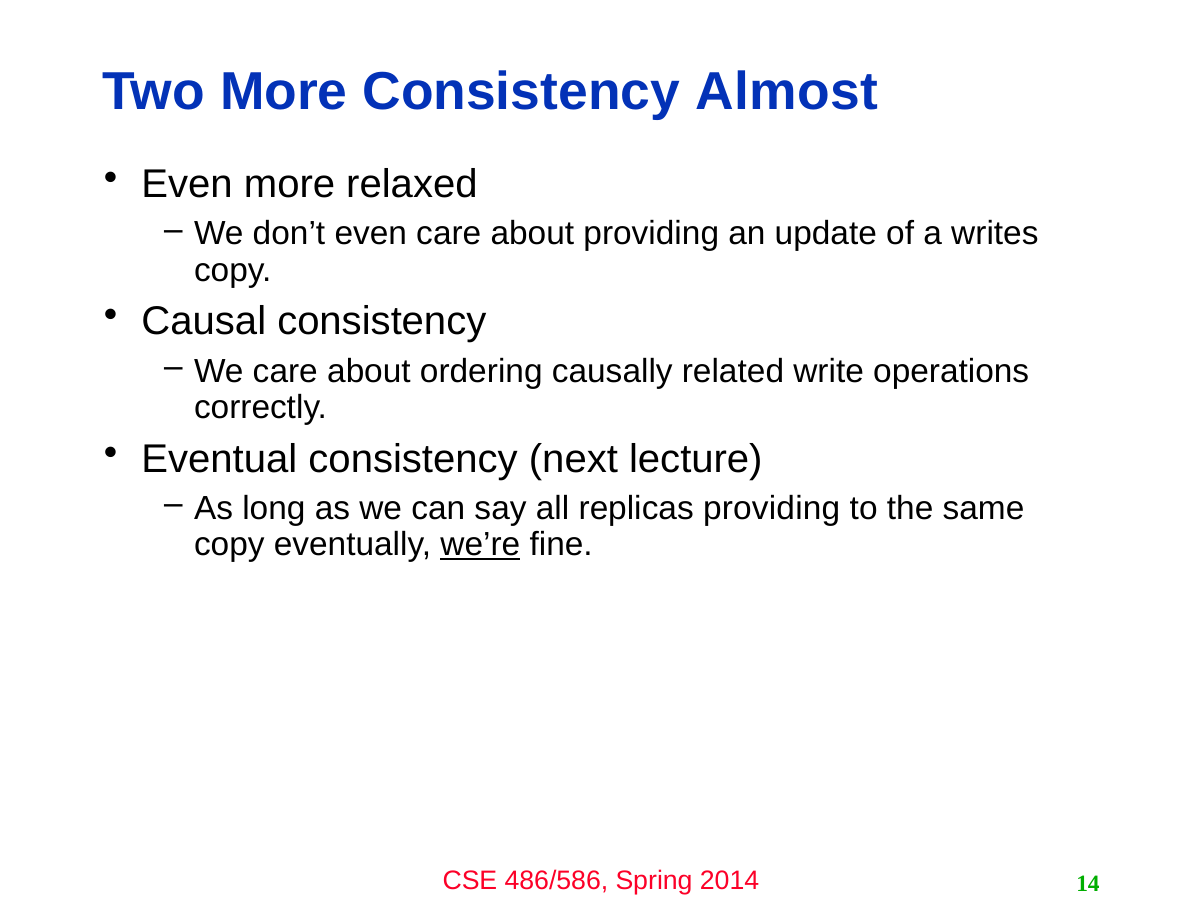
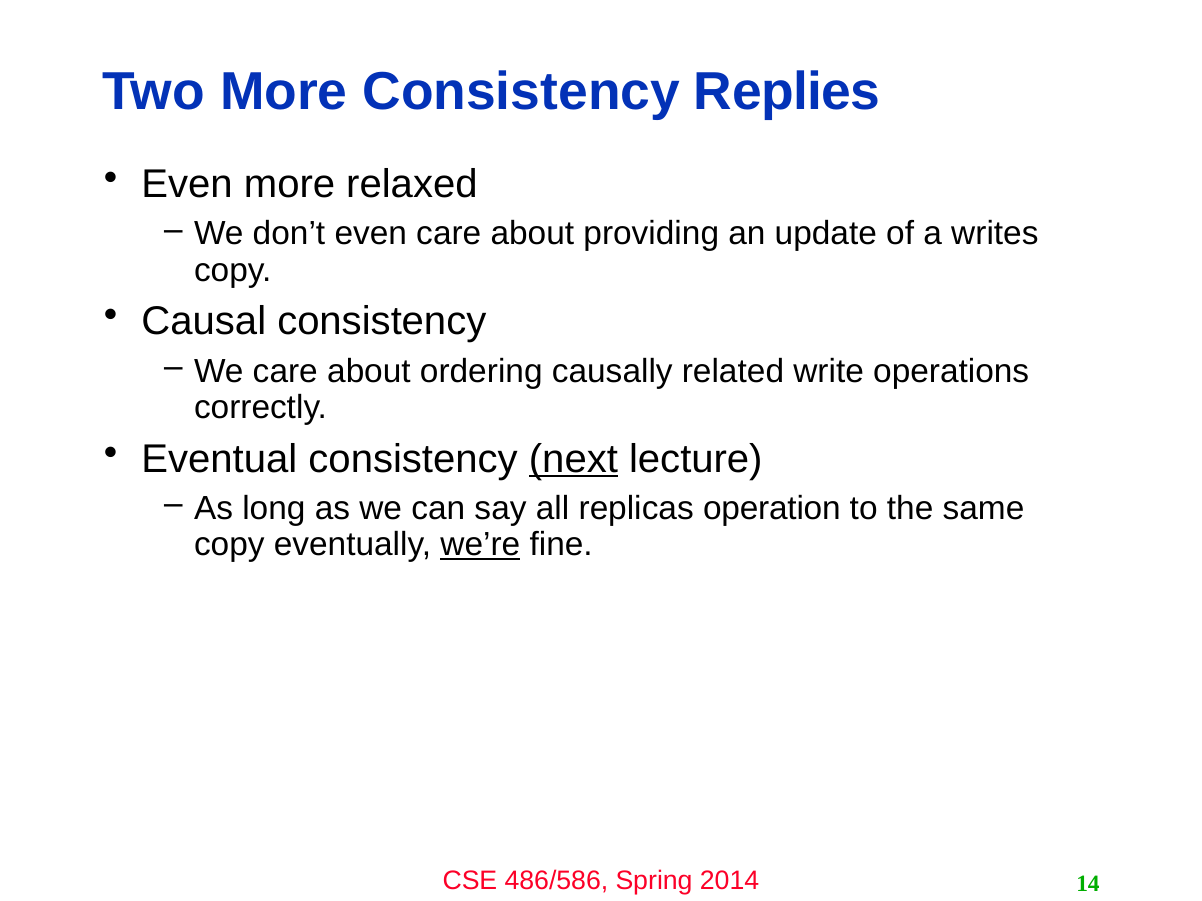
Almost: Almost -> Replies (787, 91)
next underline: none -> present (573, 459)
replicas providing: providing -> operation (772, 509)
